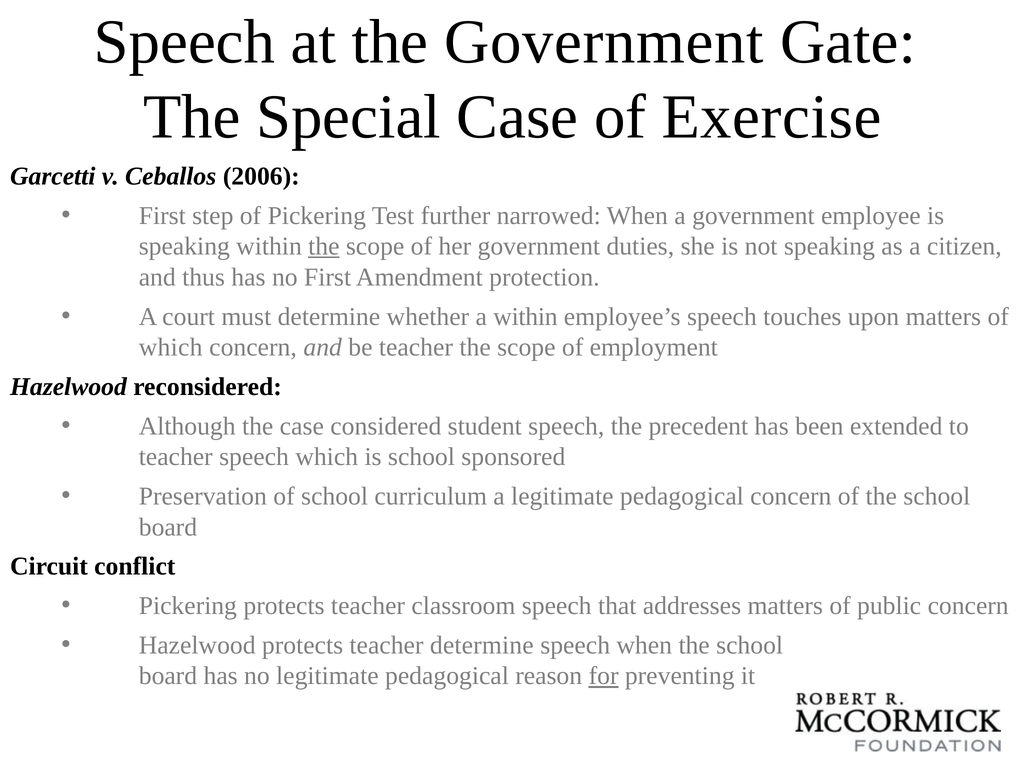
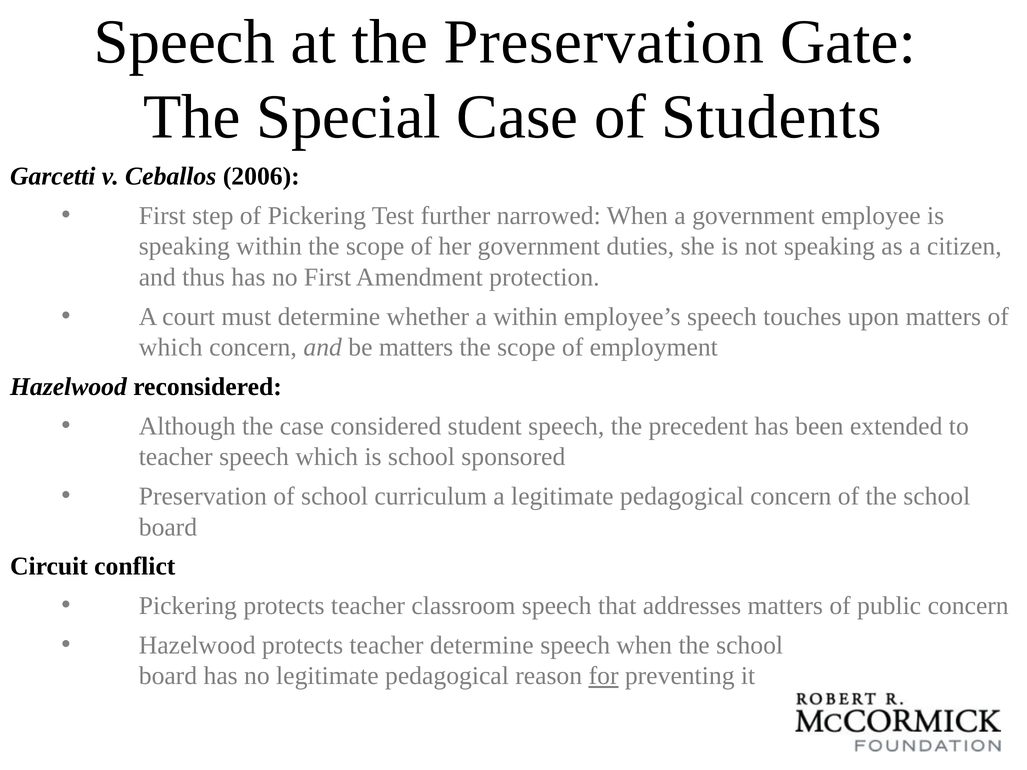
the Government: Government -> Preservation (604, 42)
Exercise: Exercise -> Students (772, 117)
the underline: present -> none (324, 246)
be teacher: teacher -> matters (416, 347)
